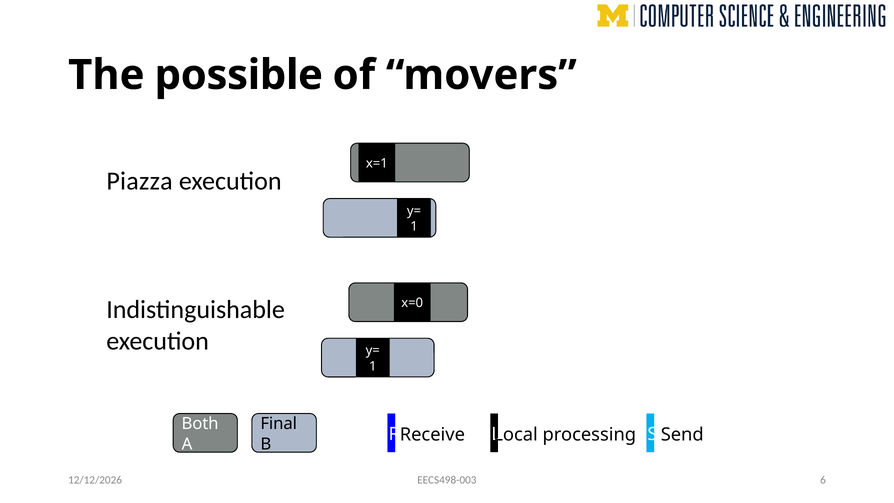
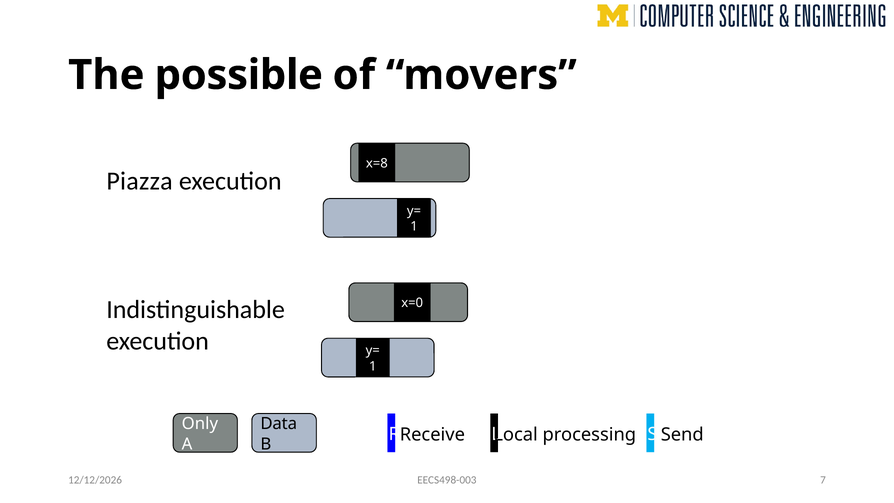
x=1: x=1 -> x=8 (377, 163)
Both: Both -> Only (200, 424)
Final: Final -> Data (279, 424)
6: 6 -> 7 (823, 480)
